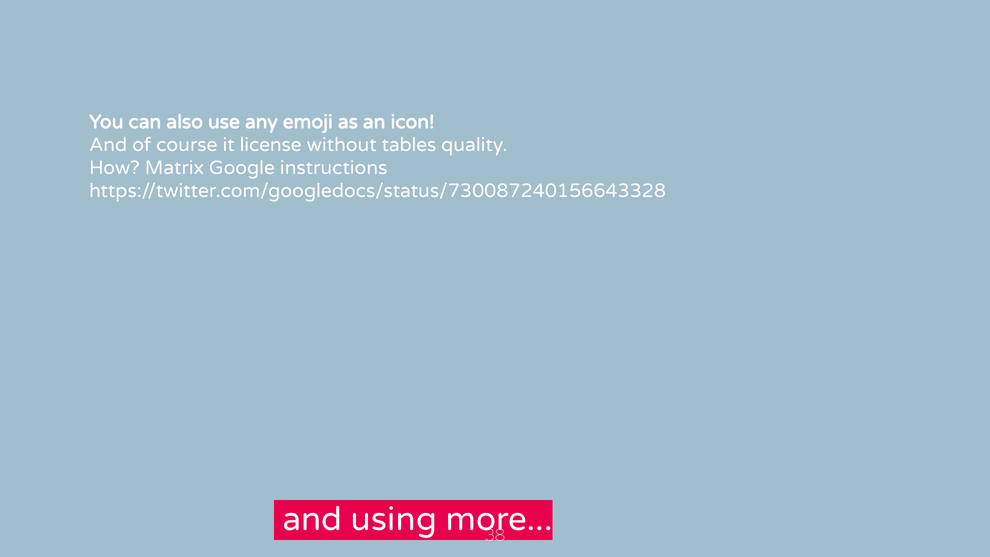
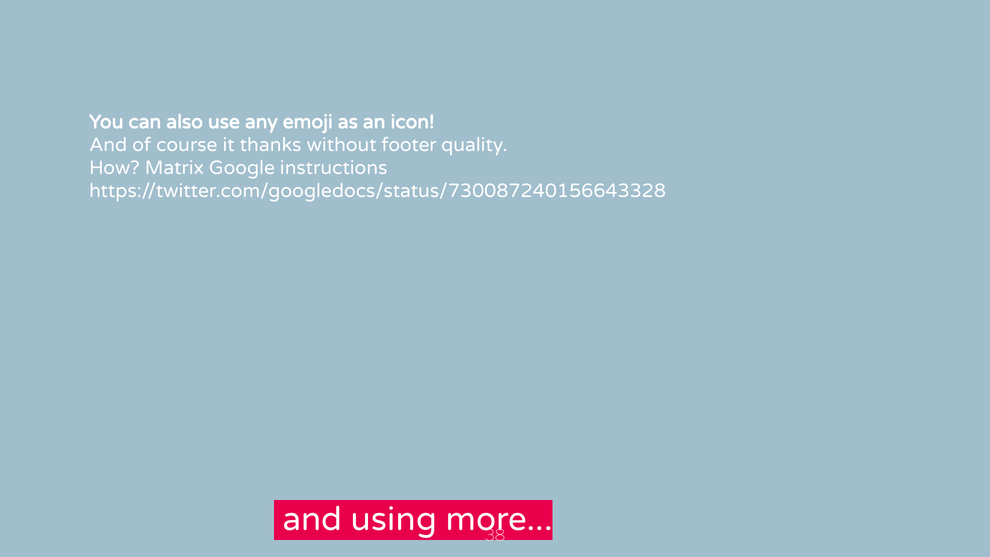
license: license -> thanks (271, 145)
tables: tables -> footer (409, 145)
